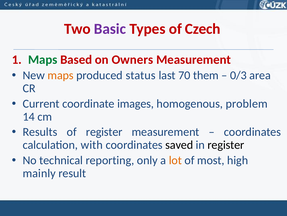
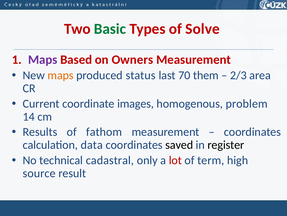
Basic colour: purple -> green (110, 29)
Czech: Czech -> Solve (203, 29)
Maps colour: green -> purple (43, 59)
0/3: 0/3 -> 2/3 (238, 75)
of register: register -> fathom (104, 132)
with: with -> data (92, 144)
reporting: reporting -> cadastral (110, 160)
lot colour: orange -> red (175, 160)
most: most -> term (211, 160)
mainly: mainly -> source (39, 173)
